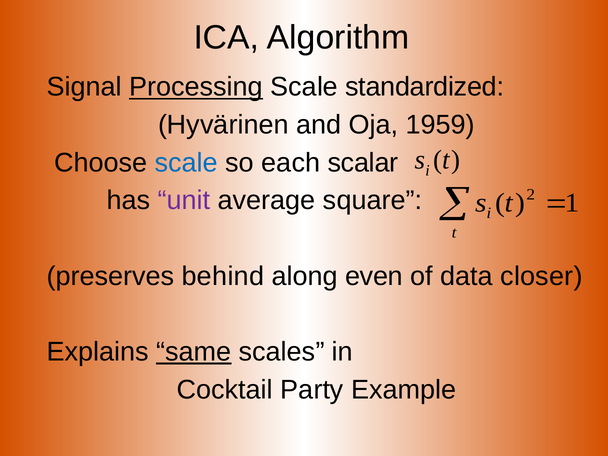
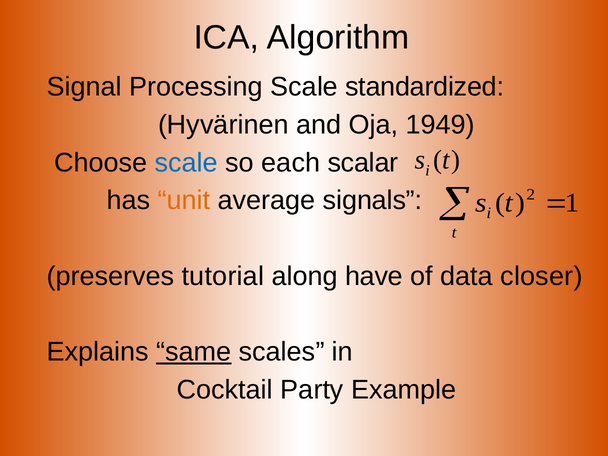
Processing underline: present -> none (196, 87)
1959: 1959 -> 1949 (440, 125)
unit colour: purple -> orange (184, 201)
square: square -> signals (373, 201)
behind: behind -> tutorial (223, 276)
even: even -> have (374, 276)
